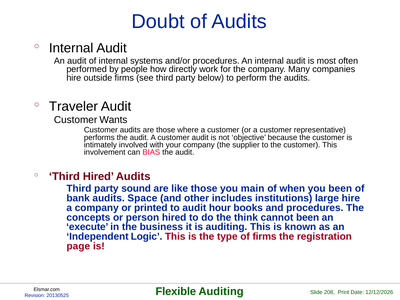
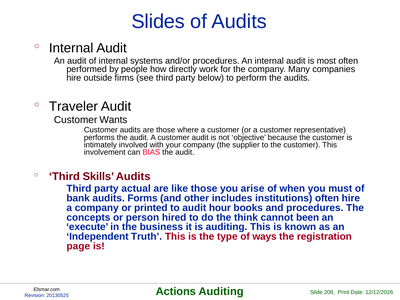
Doubt: Doubt -> Slides (158, 21)
Third Hired: Hired -> Skills (98, 176)
sound: sound -> actual (136, 189)
main: main -> arise (253, 189)
you been: been -> must (340, 189)
Space: Space -> Forms (143, 198)
institutions large: large -> often (327, 198)
Logic: Logic -> Truth (147, 237)
of firms: firms -> ways (265, 237)
Flexible: Flexible -> Actions (176, 292)
